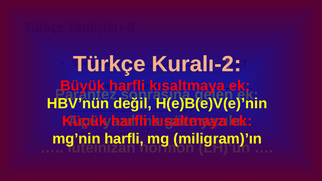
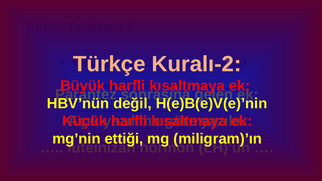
mg’nin harfli: harfli -> ettiği (124, 139)
